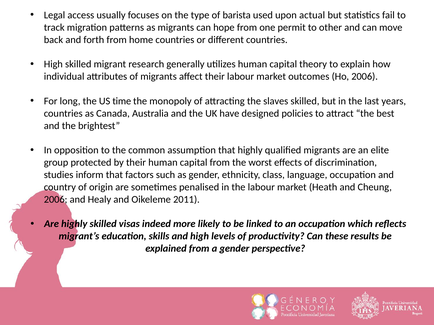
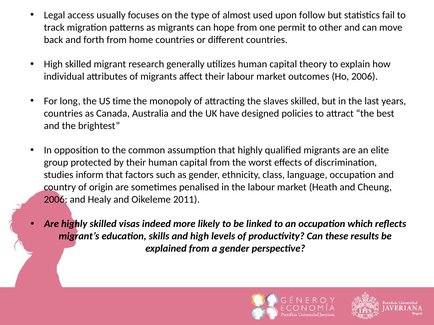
barista: barista -> almost (237, 15)
actual: actual -> follow (312, 15)
